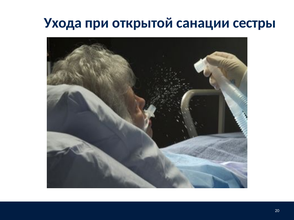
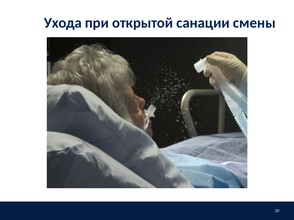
сестры: сестры -> смены (254, 23)
